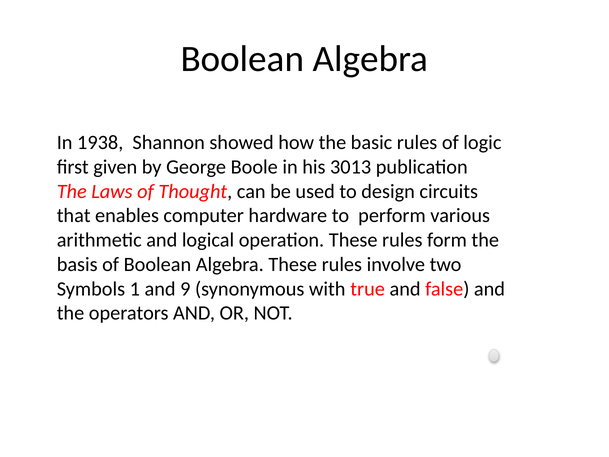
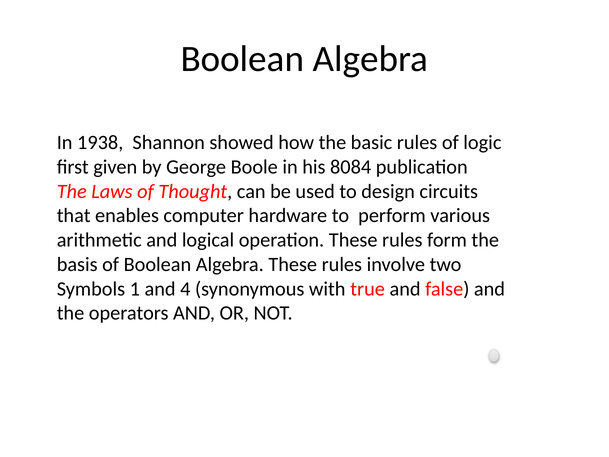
3013: 3013 -> 8084 (351, 167)
9: 9 -> 4 (185, 289)
